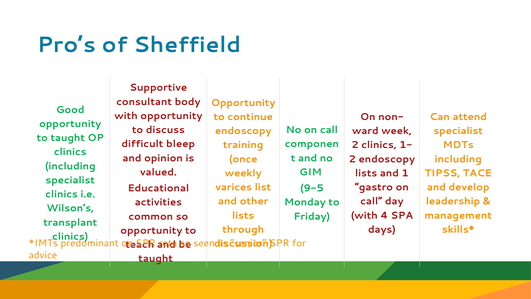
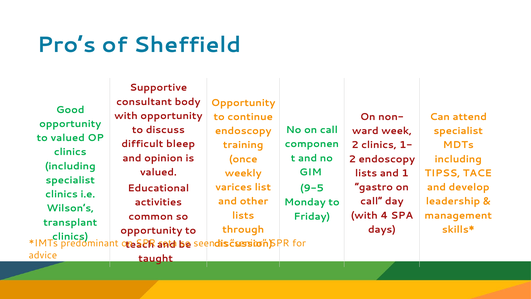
to taught: taught -> valued (68, 138)
